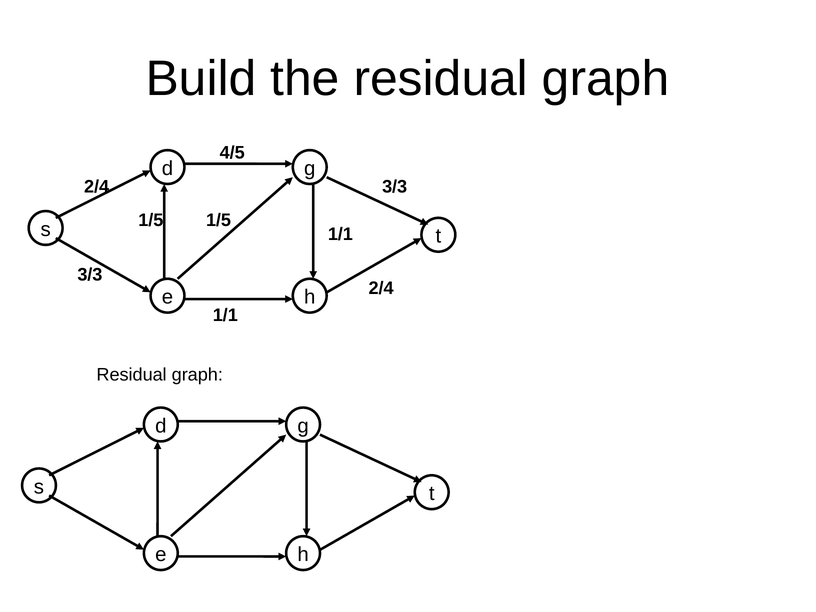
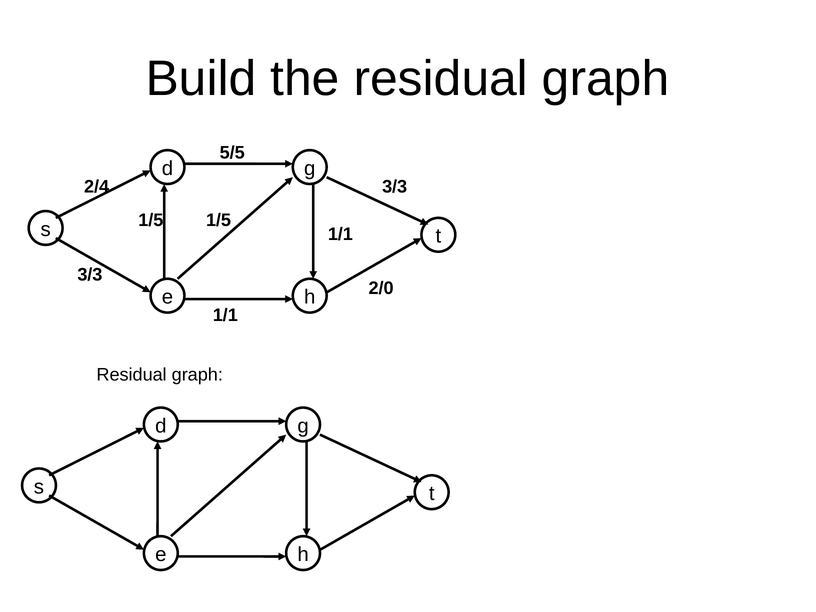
4/5: 4/5 -> 5/5 (232, 153)
2/4: 2/4 -> 2/0 (381, 288)
